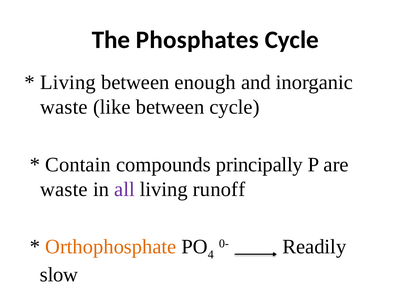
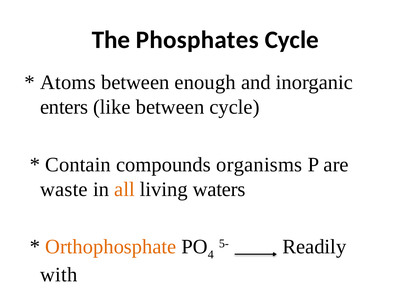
Living: Living -> Atoms (68, 83)
waste: waste -> enters (64, 107)
principally: principally -> organisms (259, 165)
all colour: purple -> orange (124, 189)
runoff: runoff -> waters (219, 189)
0-: 0- -> 5- (224, 244)
slow: slow -> with (59, 275)
